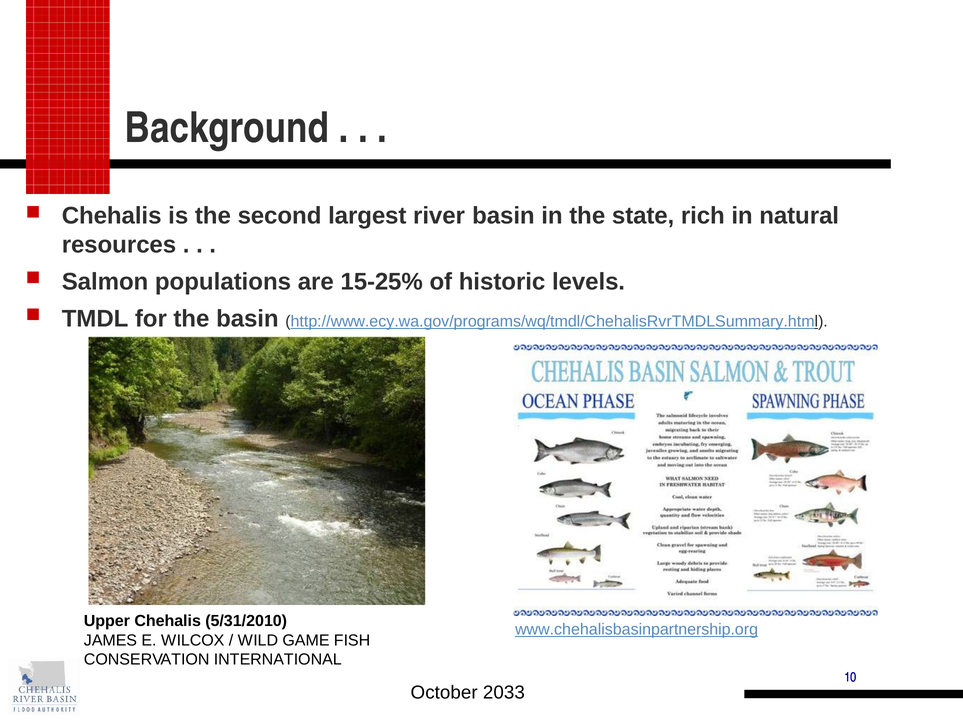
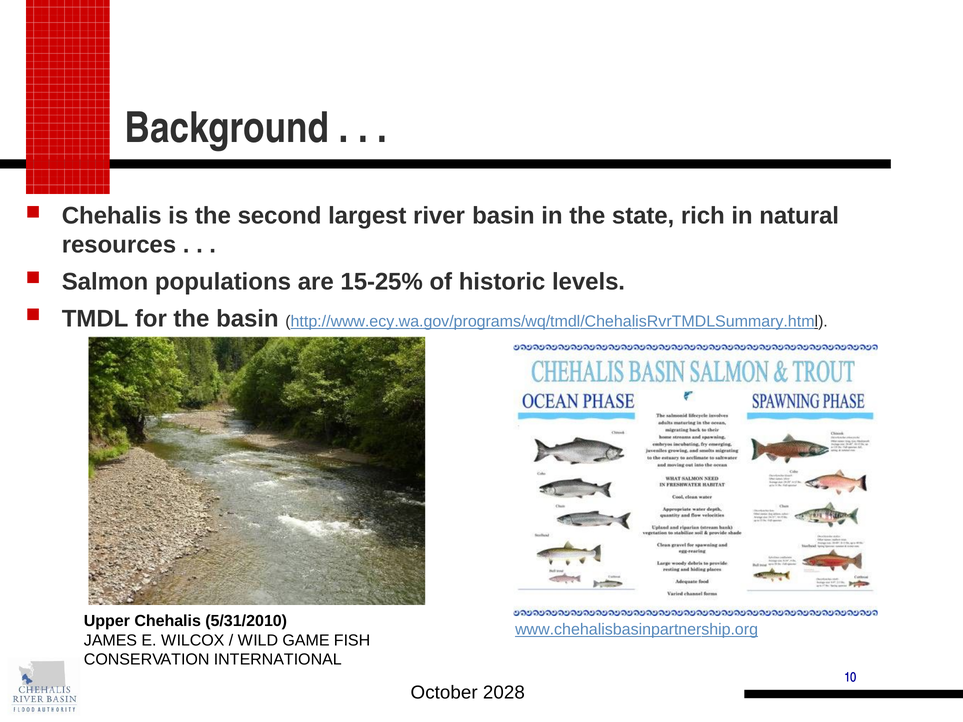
2033: 2033 -> 2028 (504, 693)
